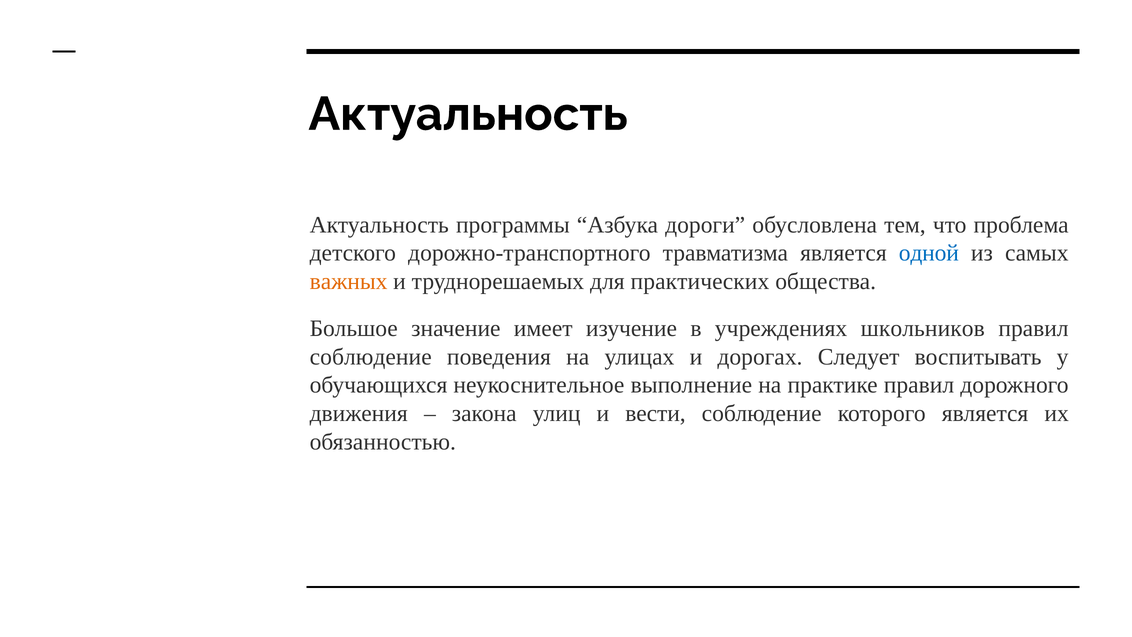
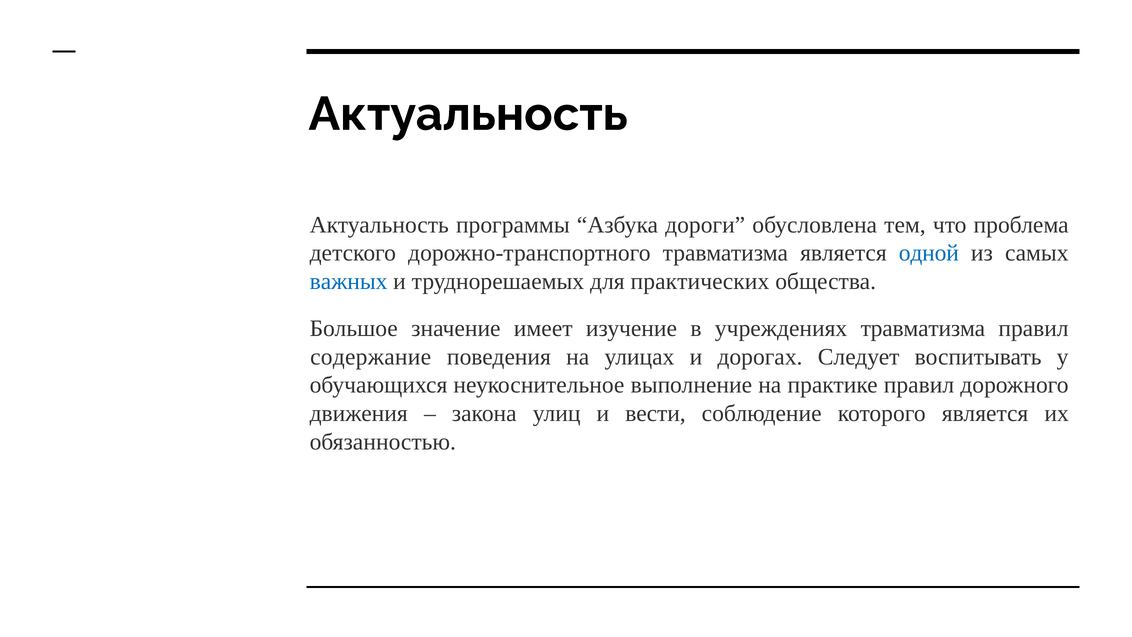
важных colour: orange -> blue (349, 281)
учреждениях школьников: школьников -> травматизма (923, 328)
соблюдение: соблюдение -> содержание (371, 357)
